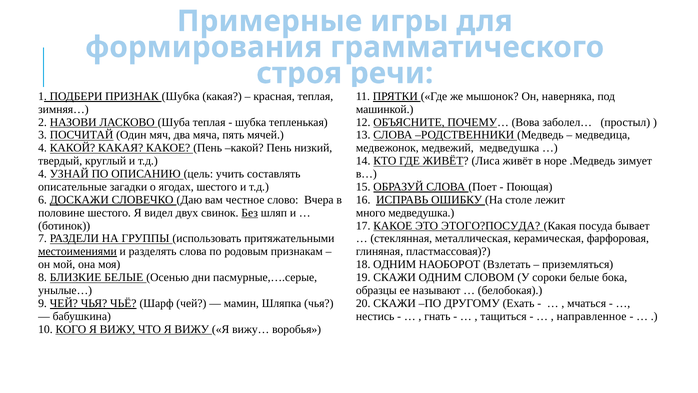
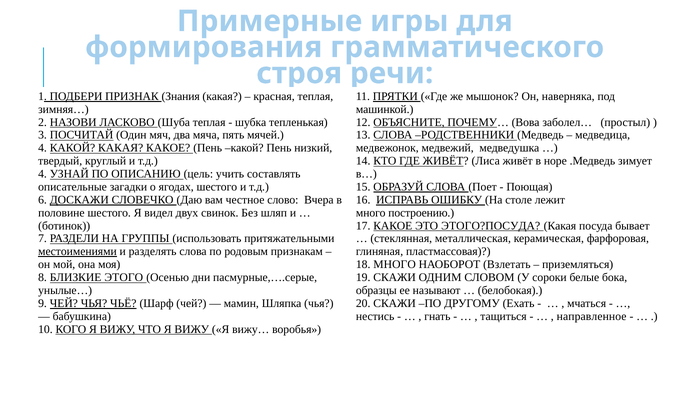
ПРИЗНАК Шубка: Шубка -> Знания (181, 96)
Без underline: present -> none (250, 213)
много медведушка: медведушка -> построению (421, 213)
18 ОДНИМ: ОДНИМ -> МНОГО (395, 264)
БЛИЗКИЕ БЕЛЫЕ: БЕЛЫЕ -> ЭТОГО (124, 277)
